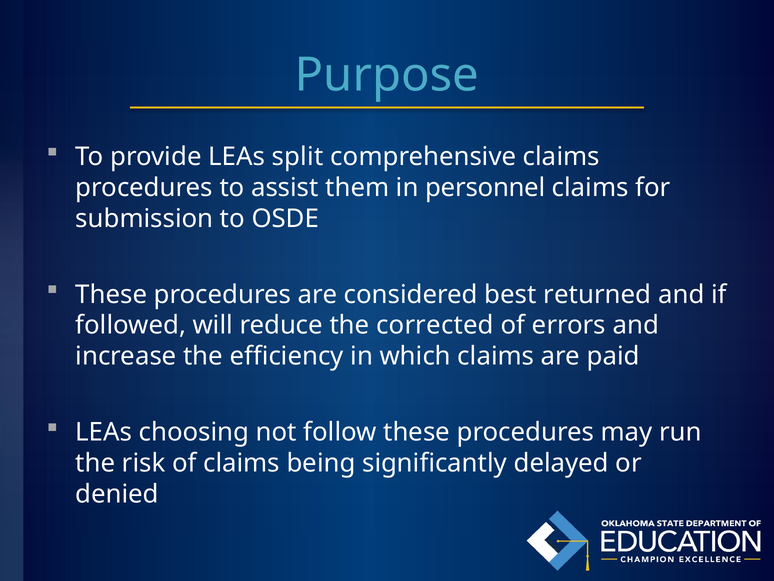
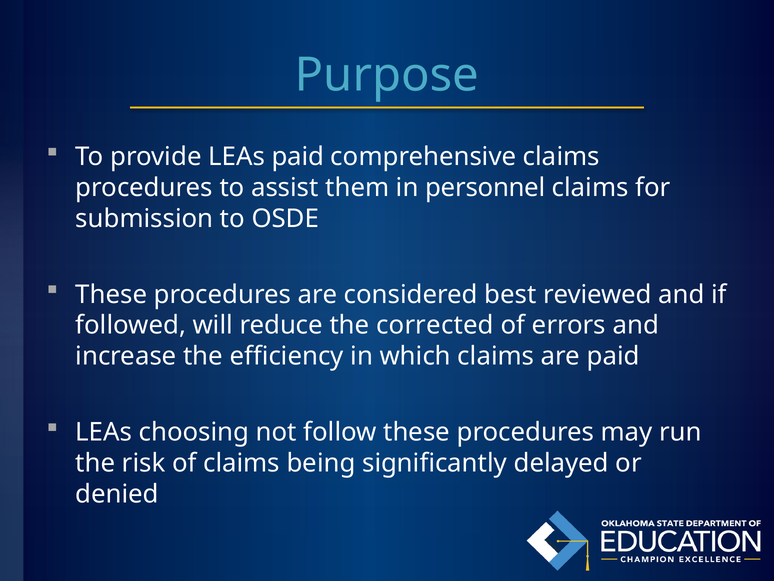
LEAs split: split -> paid (298, 157)
returned: returned -> reviewed (597, 294)
